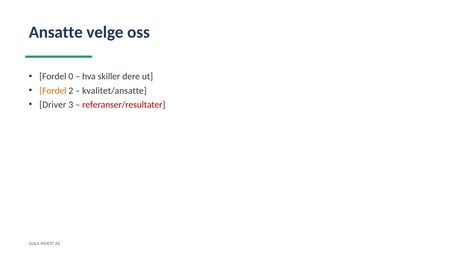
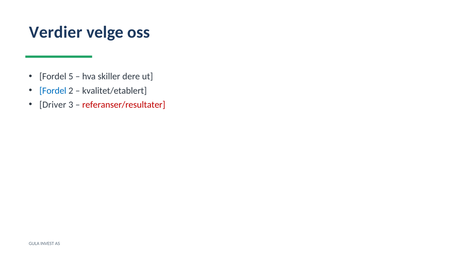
Ansatte: Ansatte -> Verdier (56, 32)
0: 0 -> 5 (71, 77)
Fordel colour: orange -> blue (53, 91)
kvalitet/ansatte: kvalitet/ansatte -> kvalitet/etablert (115, 91)
